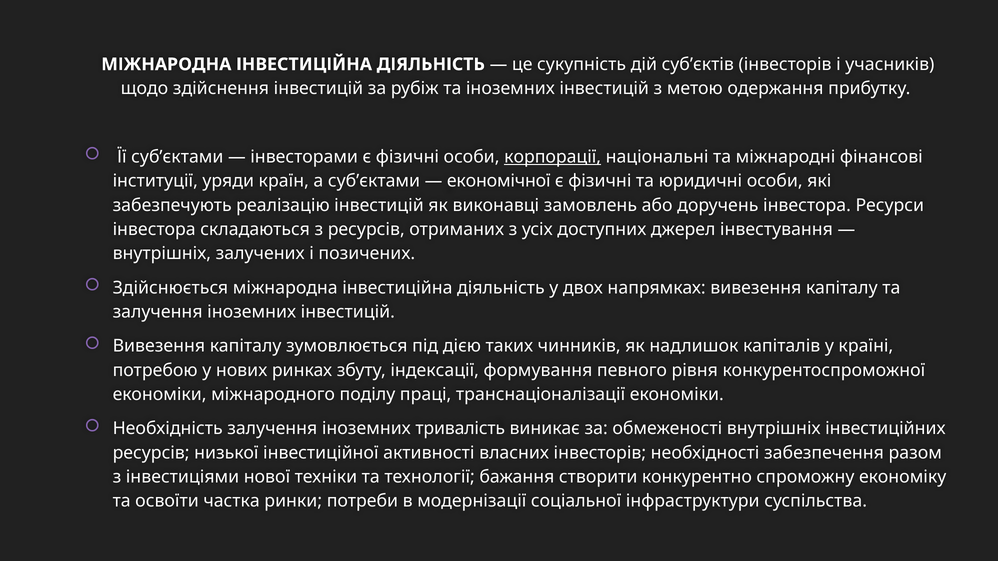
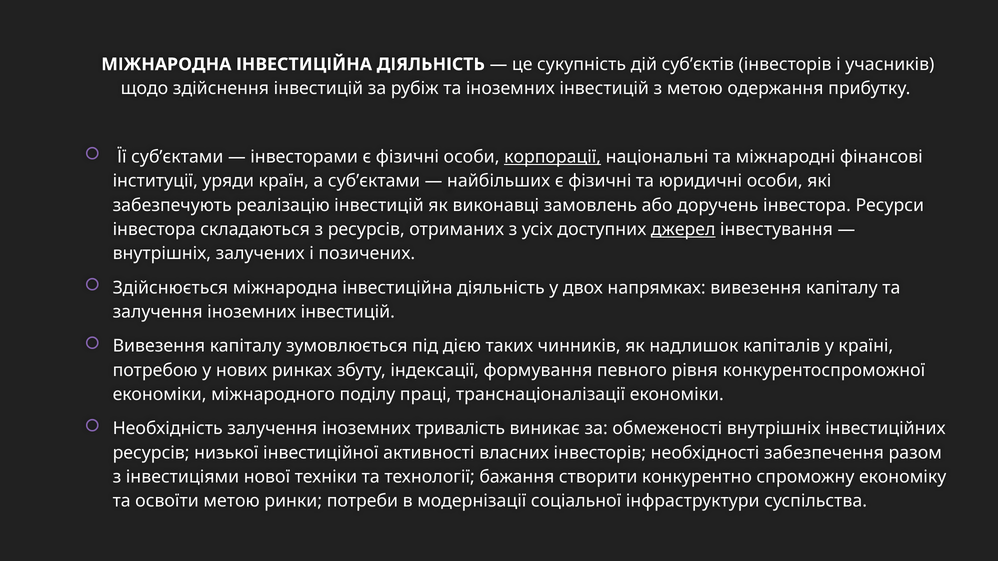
економічної: економічної -> найбільших (499, 181)
джерел underline: none -> present (683, 230)
освоїти частка: частка -> метою (232, 501)
